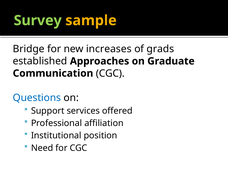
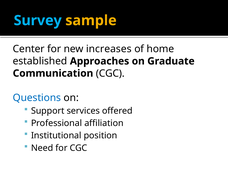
Survey colour: light green -> light blue (38, 20)
Bridge: Bridge -> Center (29, 49)
grads: grads -> home (160, 49)
